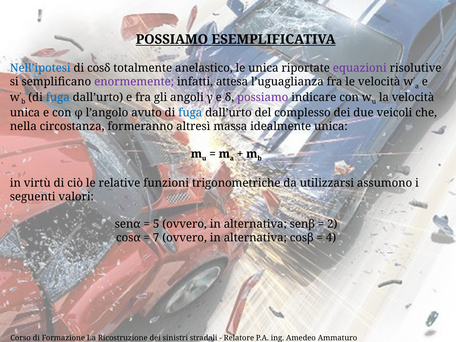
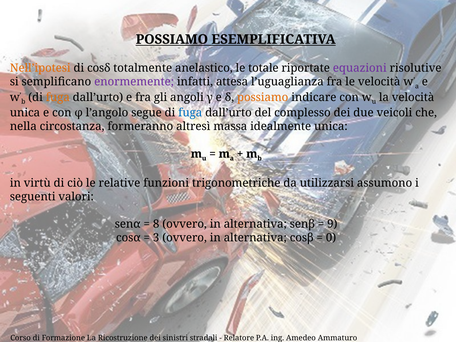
Nell’ipotesi colour: blue -> orange (40, 68)
le unica: unica -> totale (263, 68)
fuga colour: blue -> orange (58, 97)
possiamo colour: purple -> orange (263, 97)
avuto: avuto -> segue (147, 113)
5: 5 -> 8 (156, 224)
2: 2 -> 9 (332, 224)
7: 7 -> 3 (156, 238)
4: 4 -> 0 (331, 238)
